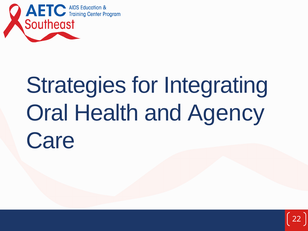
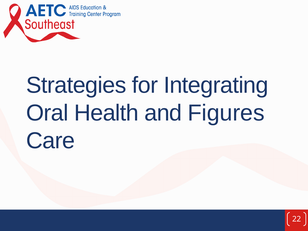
Agency: Agency -> Figures (226, 113)
